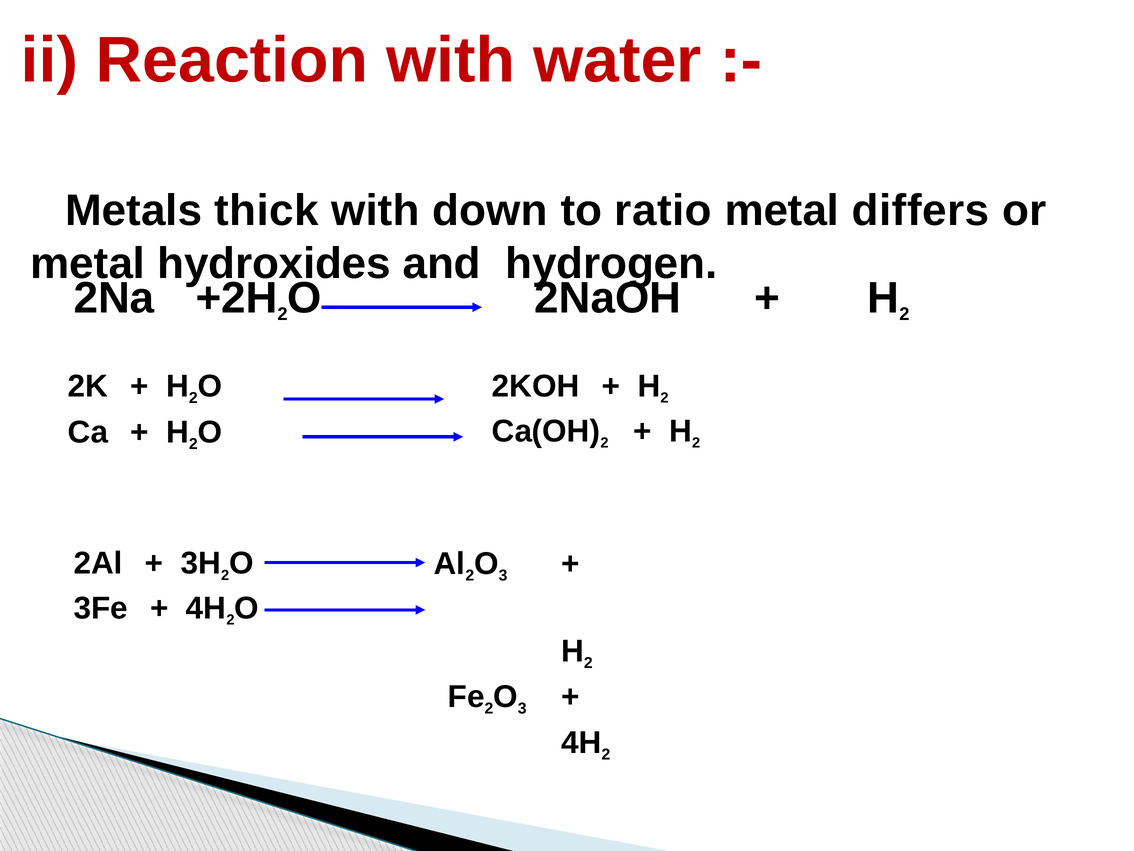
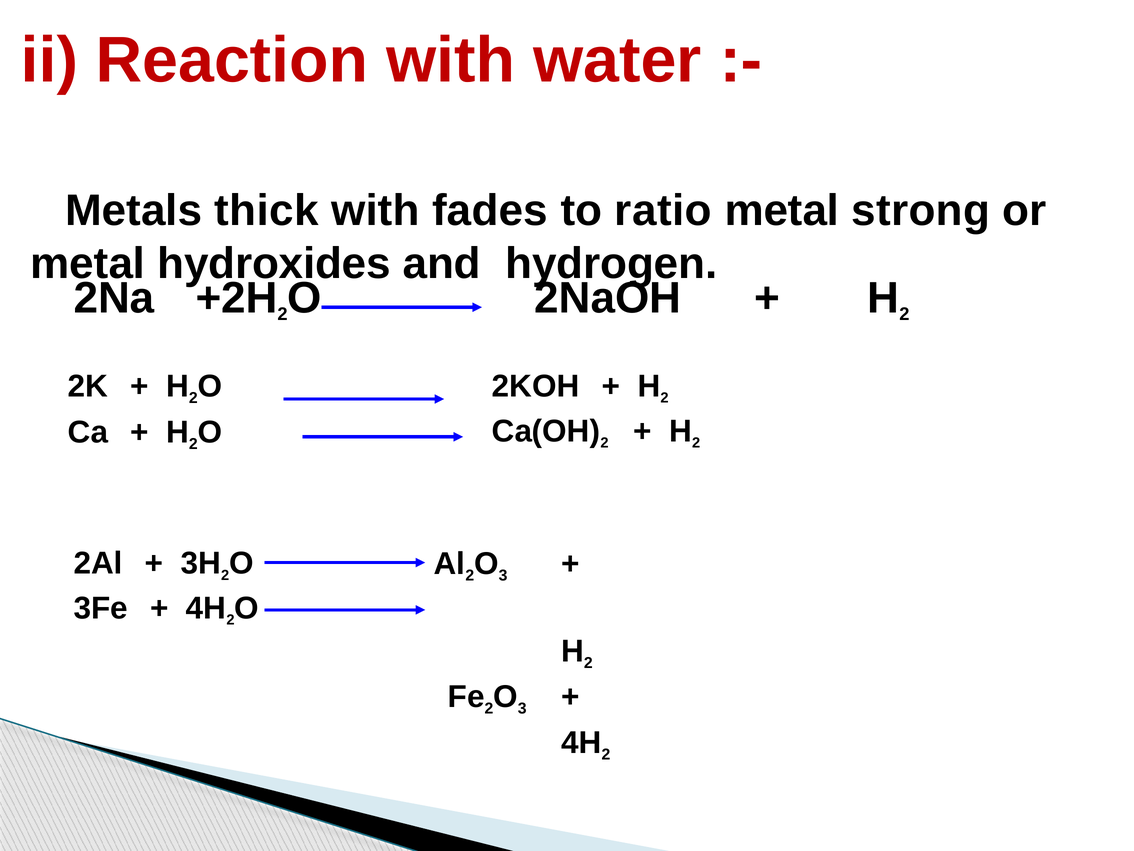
down: down -> fades (490, 210)
differs: differs -> strong (921, 210)
